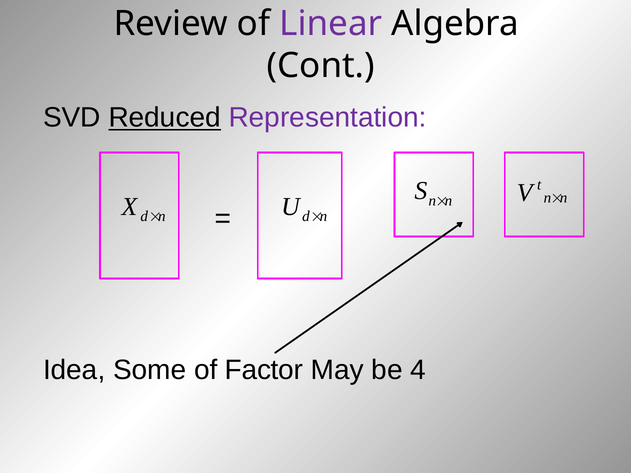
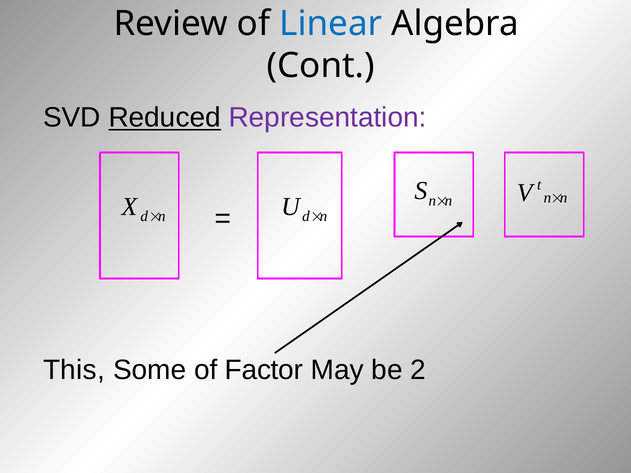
Linear colour: purple -> blue (331, 23)
Idea: Idea -> This (74, 370)
4: 4 -> 2 (418, 370)
